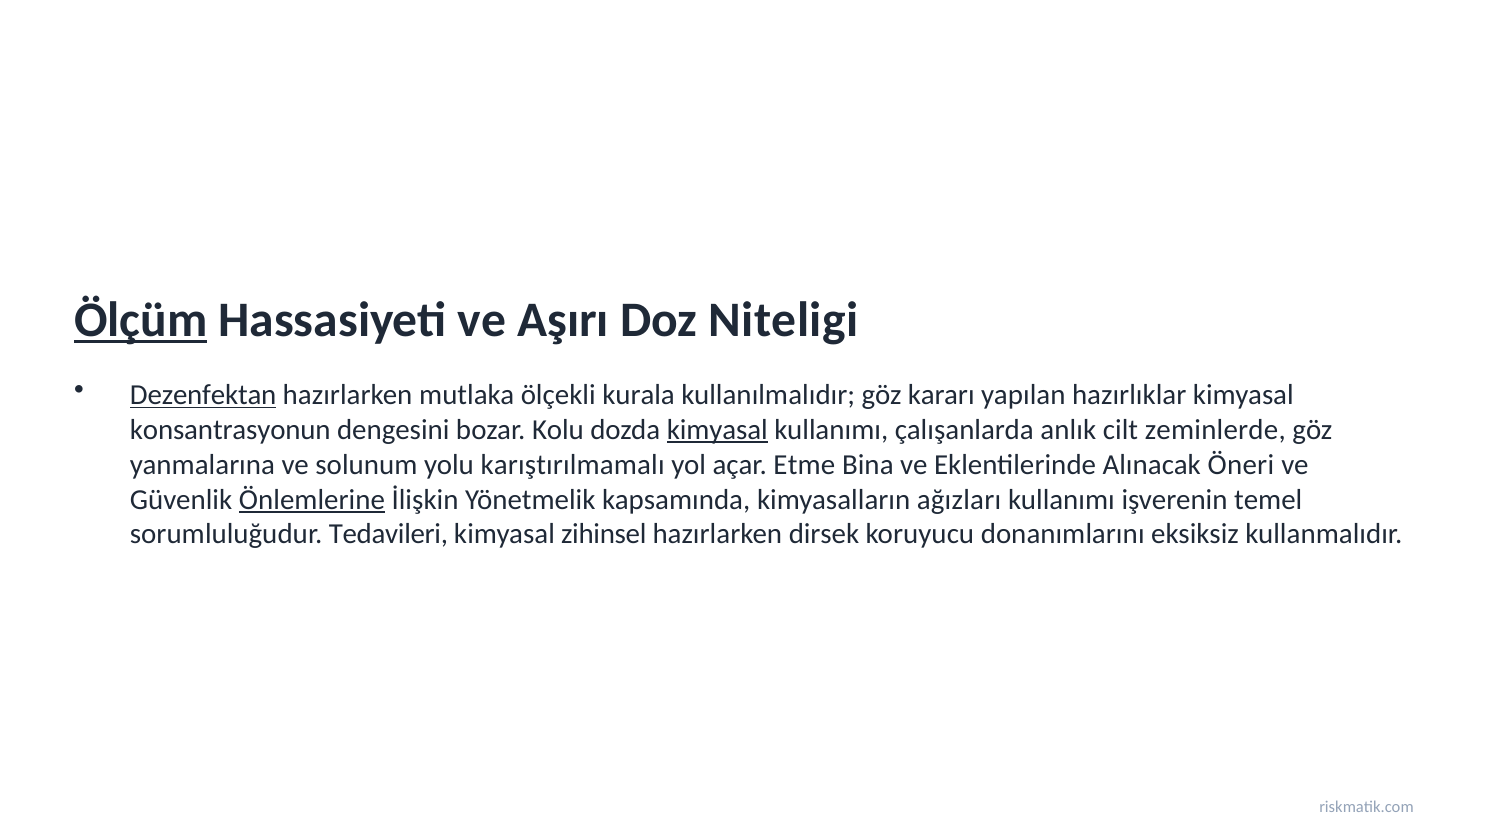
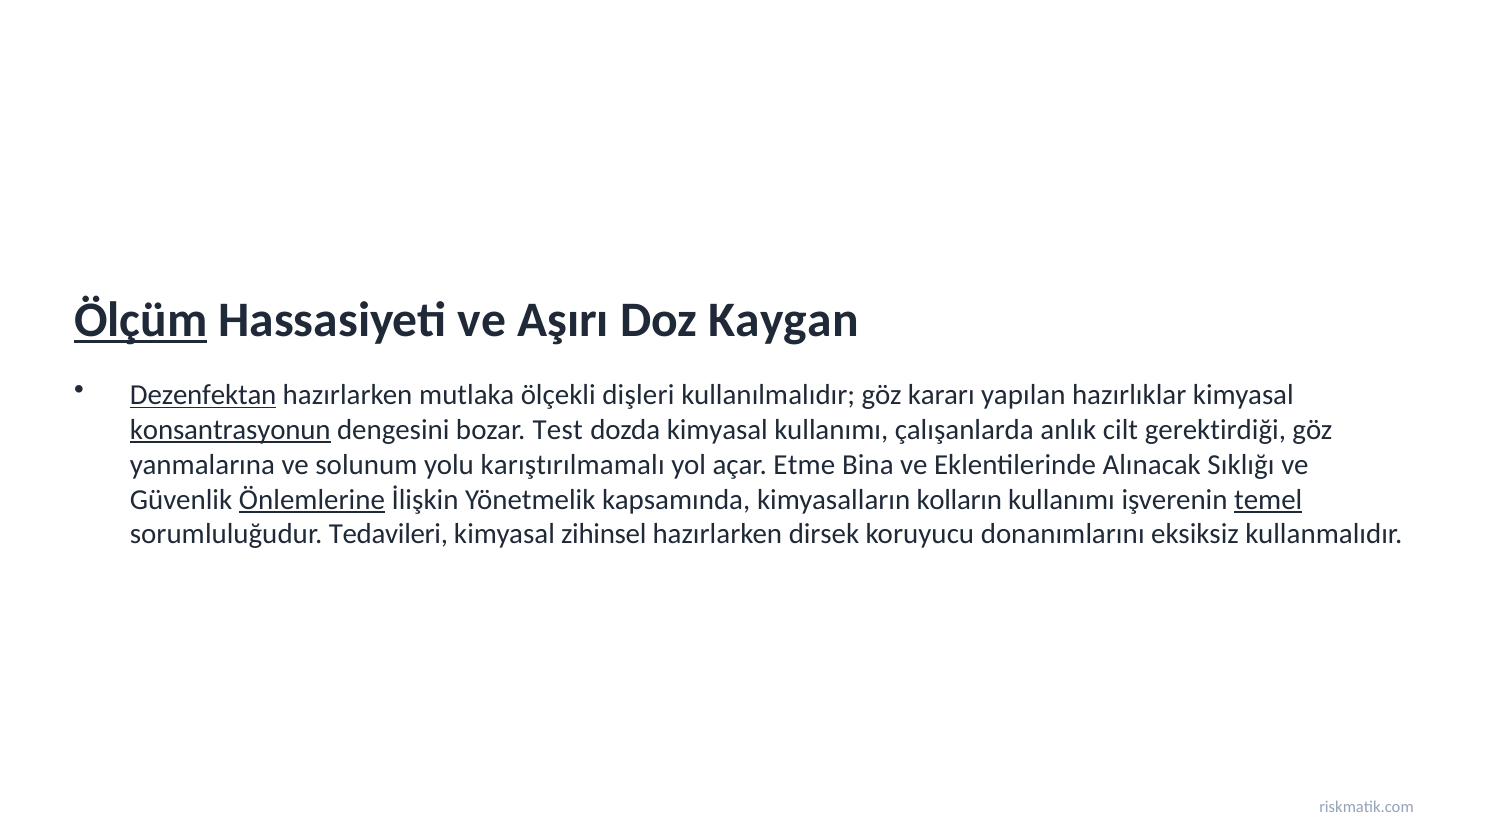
Niteligi: Niteligi -> Kaygan (784, 320)
kurala: kurala -> dişleri (638, 395)
konsantrasyonun underline: none -> present (230, 430)
Kolu: Kolu -> Test (558, 430)
kimyasal underline: present -> none (717, 430)
zeminlerde: zeminlerde -> gerektirdiği (1215, 430)
Öneri: Öneri -> Sıklığı (1241, 465)
ağızları: ağızları -> kolların (959, 500)
temel underline: none -> present (1268, 500)
